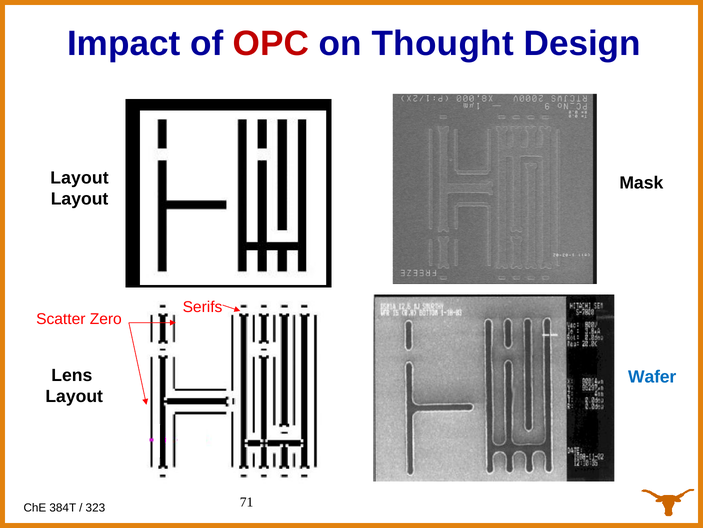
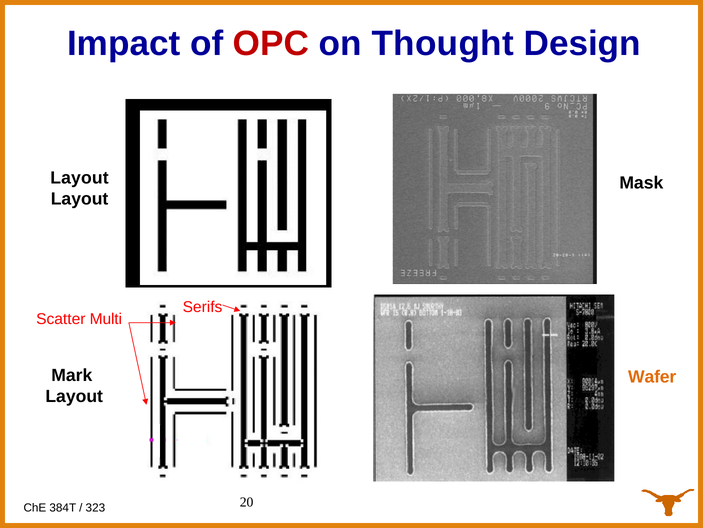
Zero: Zero -> Multi (106, 319)
Lens: Lens -> Mark (72, 375)
Wafer colour: blue -> orange (652, 376)
71: 71 -> 20 (247, 501)
